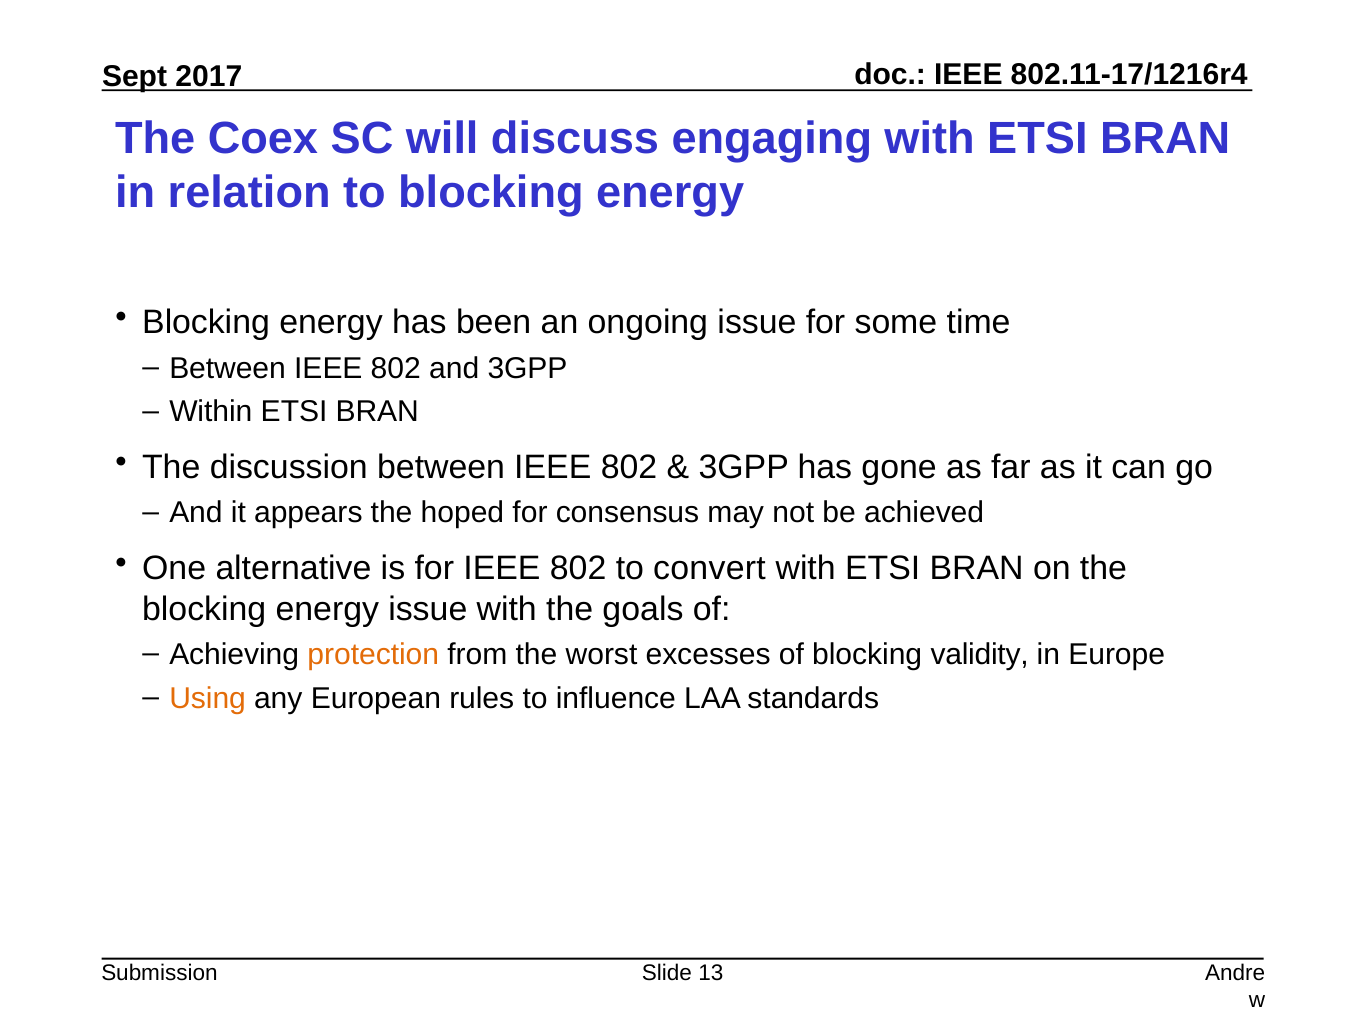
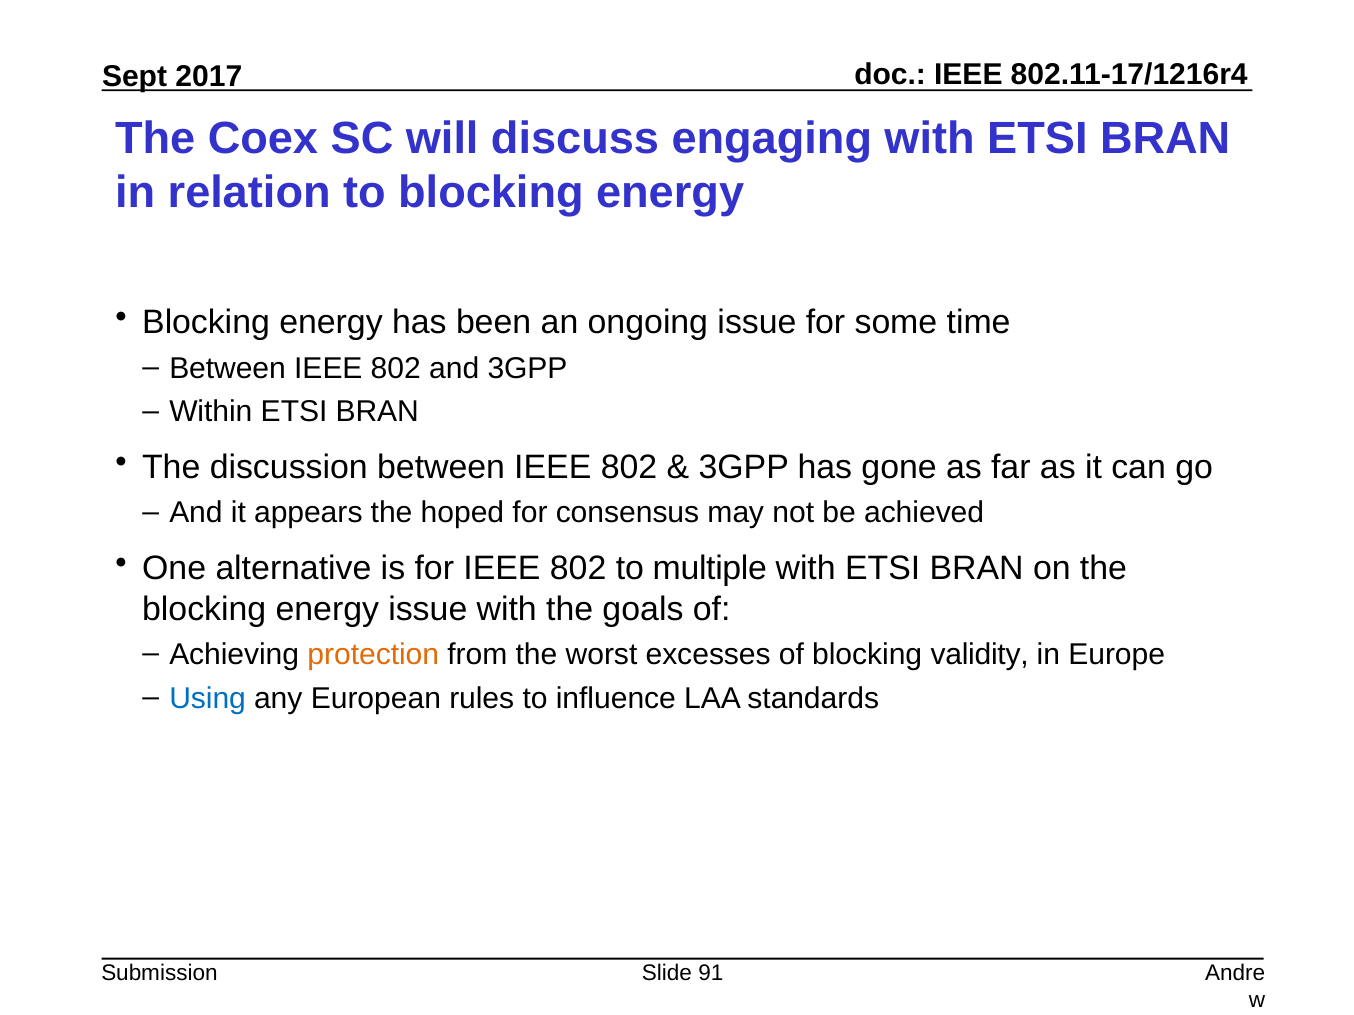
convert: convert -> multiple (710, 569)
Using colour: orange -> blue (208, 699)
13: 13 -> 91 (711, 974)
